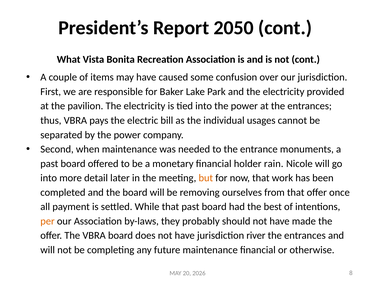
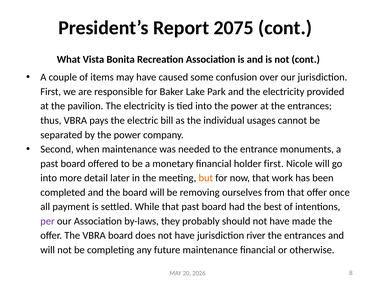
2050: 2050 -> 2075 (234, 28)
holder rain: rain -> first (274, 163)
per colour: orange -> purple (47, 221)
